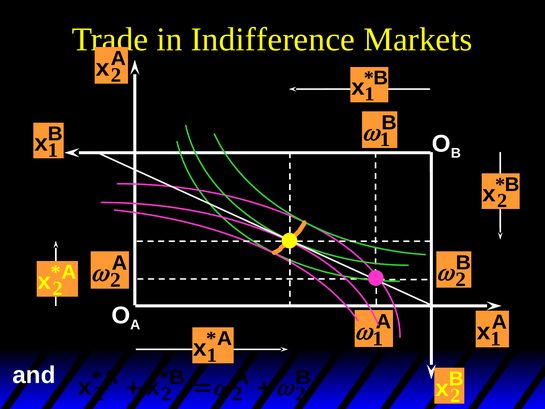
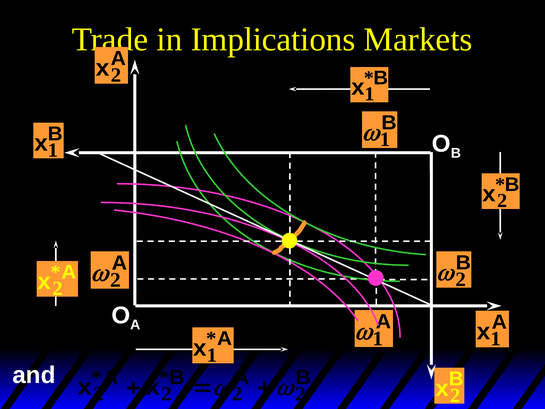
Indifference: Indifference -> Implications (273, 40)
